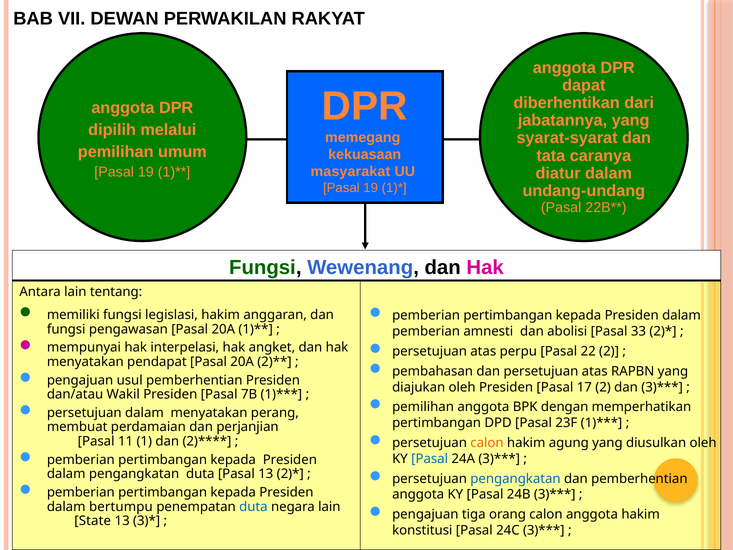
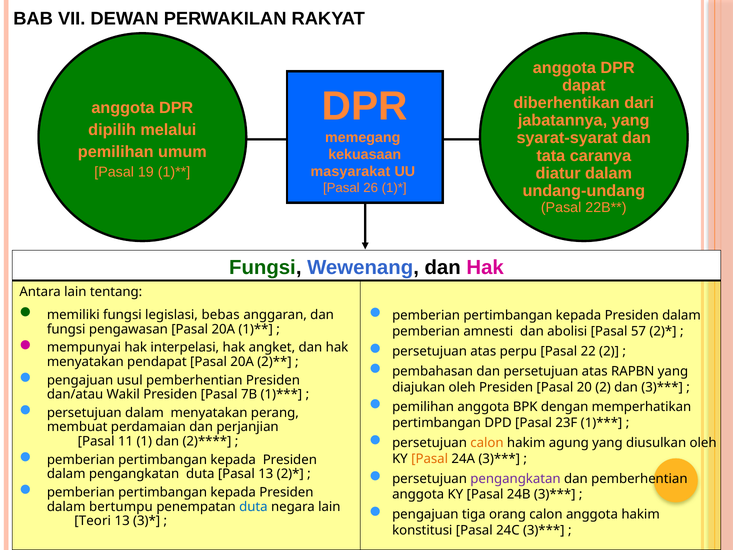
19: 19 -> 26 (371, 188)
legislasi hakim: hakim -> bebas (221, 315)
33: 33 -> 57 (638, 331)
17: 17 -> 20 (584, 387)
Pasal colour: blue -> orange (430, 459)
pengangkatan colour: blue -> purple (516, 478)
State: State -> Teori (93, 521)
